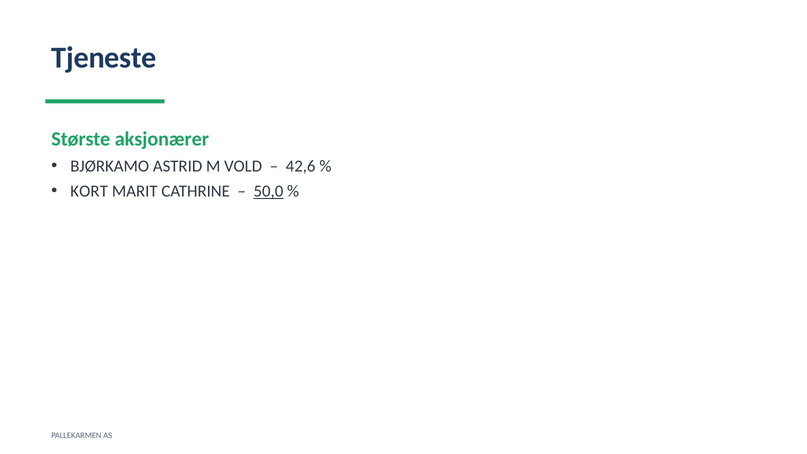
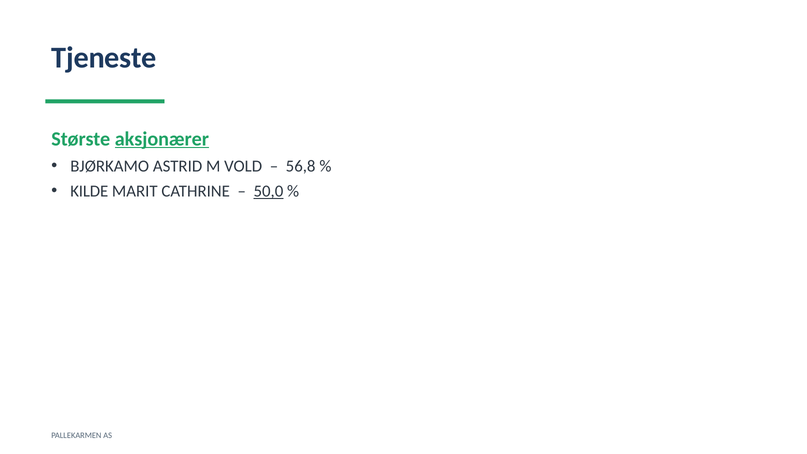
aksjonærer underline: none -> present (162, 139)
42,6: 42,6 -> 56,8 (301, 166)
KORT: KORT -> KILDE (89, 191)
